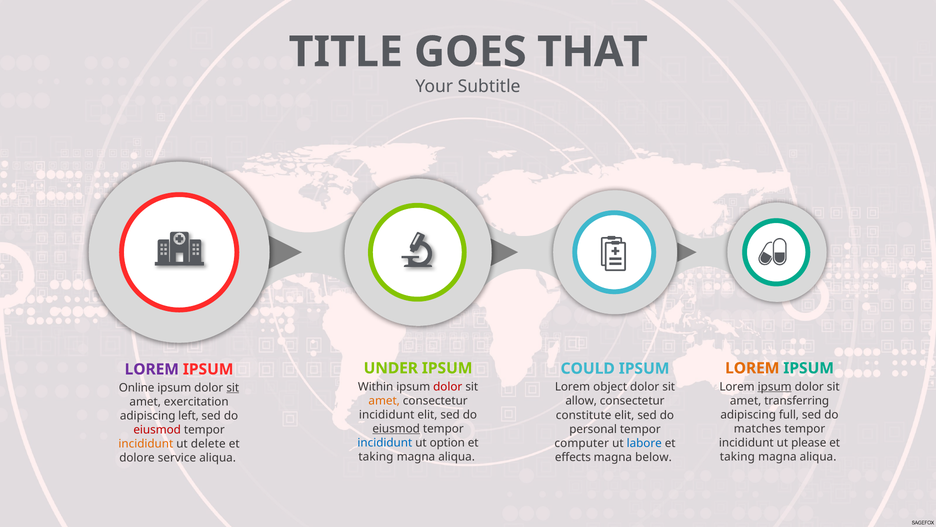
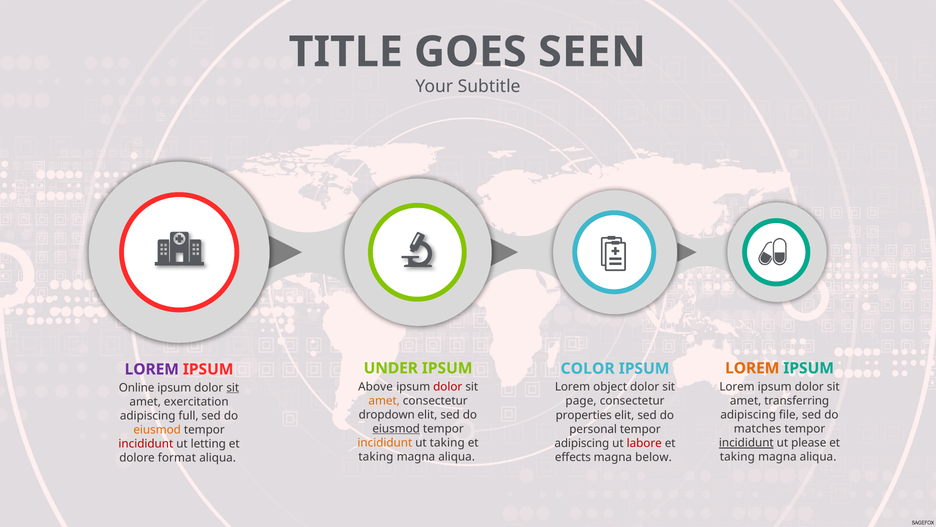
THAT: THAT -> SEEN (592, 52)
COULD: COULD -> COLOR (588, 368)
Within: Within -> Above (376, 386)
ipsum underline: present -> none (775, 386)
allow: allow -> page (581, 401)
incididunt: incididunt -> dropdown (387, 414)
full: full -> file (789, 414)
constitute: constitute -> properties (584, 415)
left: left -> full (188, 415)
eiusmod colour: red -> orange (157, 430)
incididunt colour: blue -> orange (385, 442)
ut option: option -> taking (447, 442)
incididunt underline: none -> present (746, 442)
computer: computer -> adipiscing (582, 443)
labore colour: blue -> red (644, 443)
incididunt colour: orange -> red (146, 444)
delete: delete -> letting (208, 444)
service: service -> format (177, 458)
